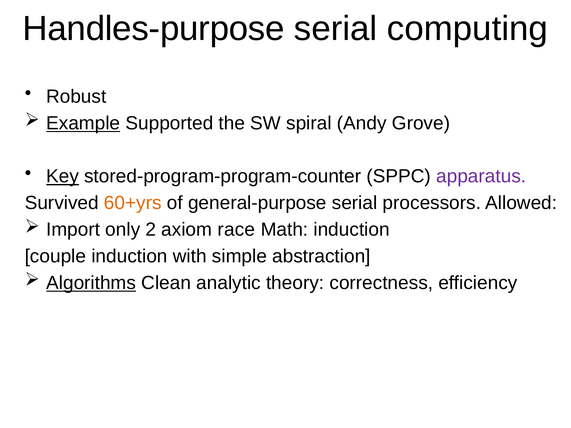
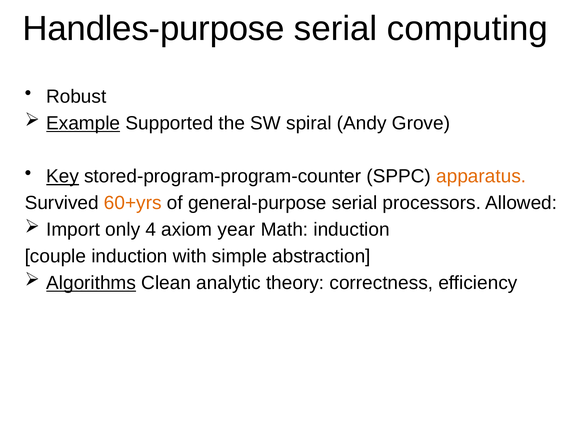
apparatus colour: purple -> orange (481, 176)
2: 2 -> 4 (151, 230)
race: race -> year (236, 230)
